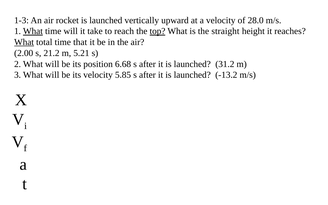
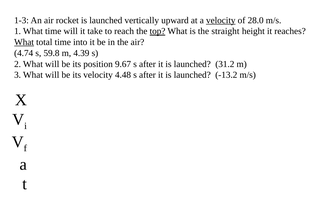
velocity underline: none -> present (221, 20)
What underline: present -> none (33, 31)
that: that -> into (80, 42)
2.00: 2.00 -> 4.74 (24, 53)
21.2: 21.2 -> 59.8 (51, 53)
5.21: 5.21 -> 4.39 (81, 53)
6.68: 6.68 -> 9.67 (123, 64)
5.85: 5.85 -> 4.48 (123, 75)
